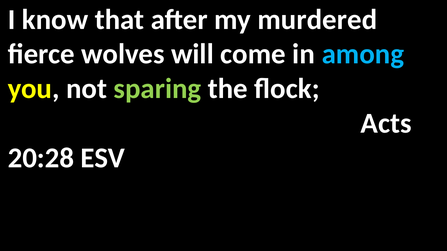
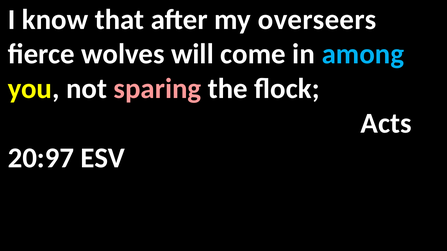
murdered: murdered -> overseers (317, 20)
sparing colour: light green -> pink (157, 89)
20:28: 20:28 -> 20:97 (41, 158)
